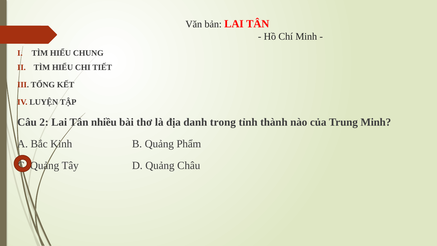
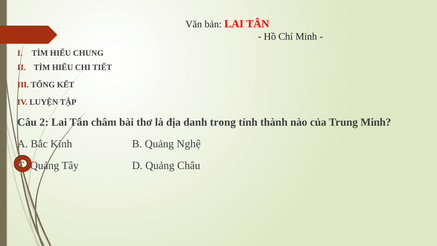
nhiều: nhiều -> châm (104, 122)
Phẩm: Phẩm -> Nghệ (189, 144)
